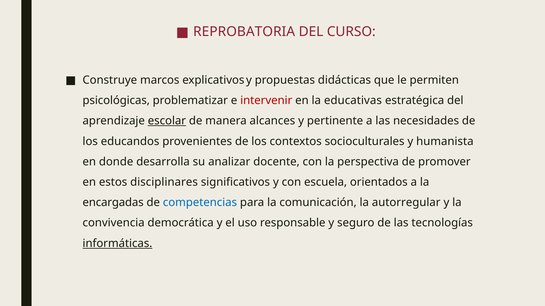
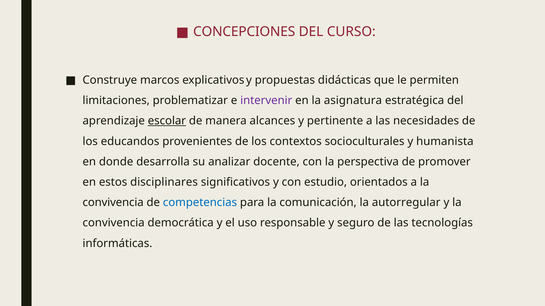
REPROBATORIA: REPROBATORIA -> CONCEPCIONES (244, 32)
psicológicas: psicológicas -> limitaciones (116, 101)
intervenir colour: red -> purple (266, 101)
educativas: educativas -> asignatura (353, 101)
escuela: escuela -> estudio (326, 182)
encargadas: encargadas -> convivencia (113, 203)
informáticas underline: present -> none (117, 244)
